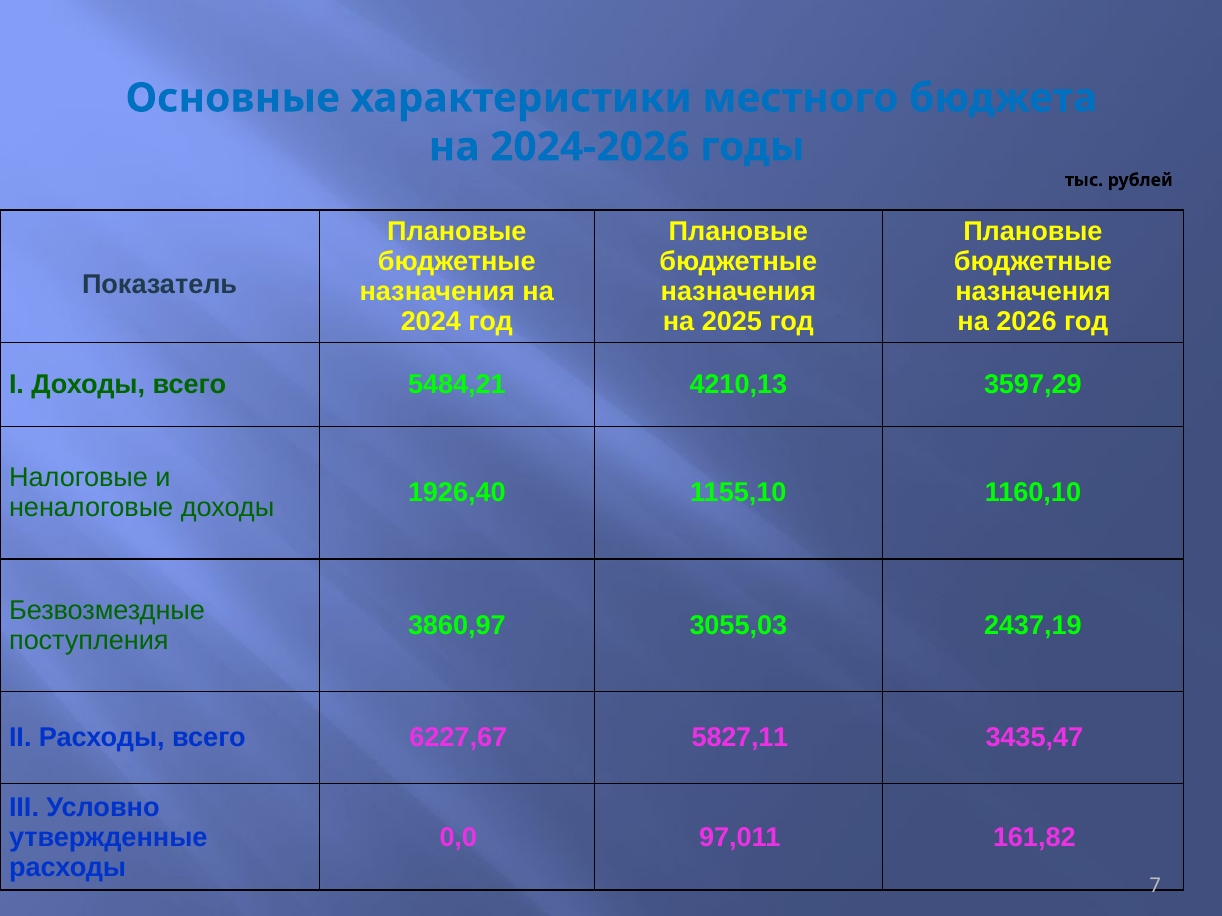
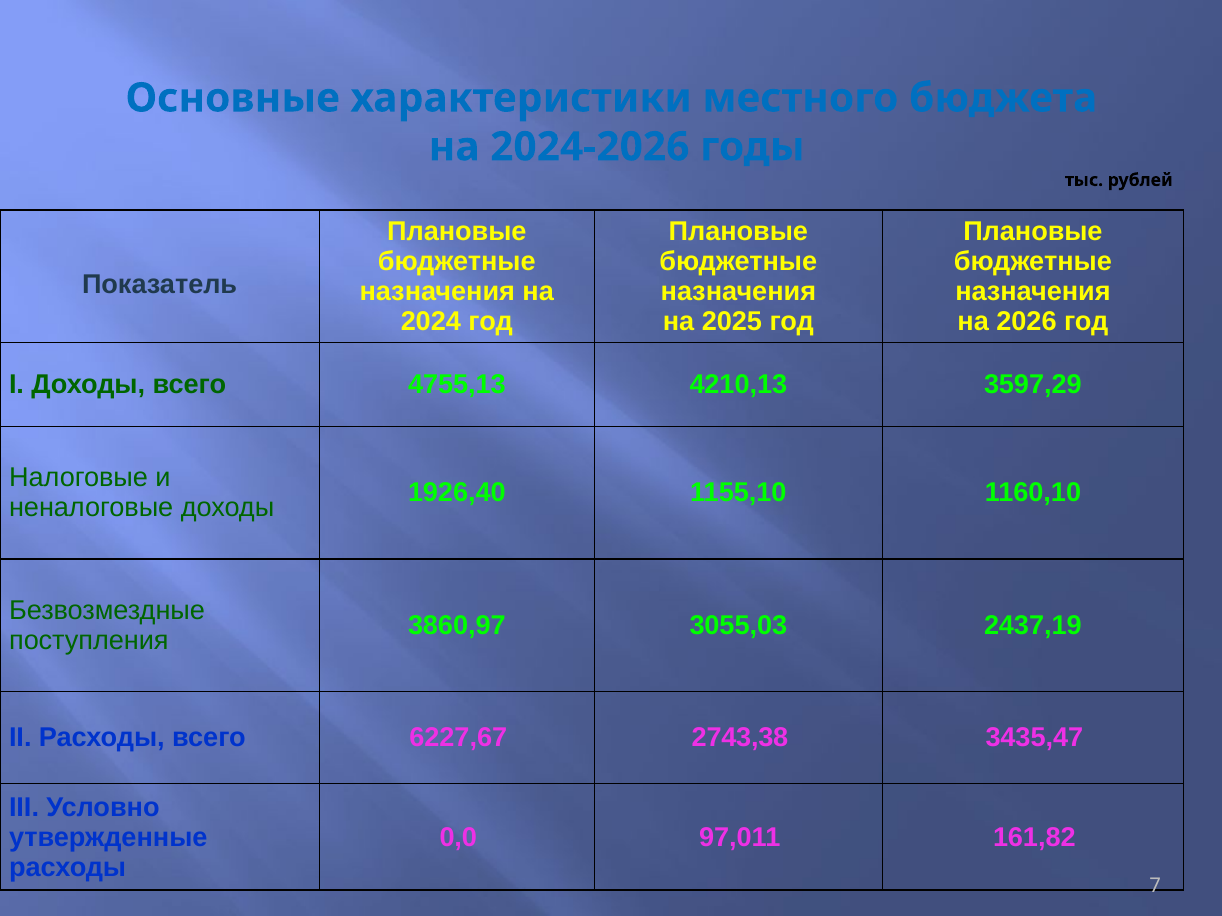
5484,21: 5484,21 -> 4755,13 (457, 385)
5827,11: 5827,11 -> 2743,38 (740, 738)
